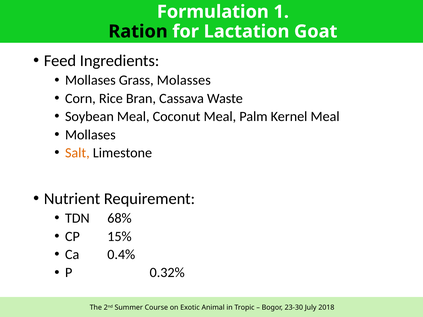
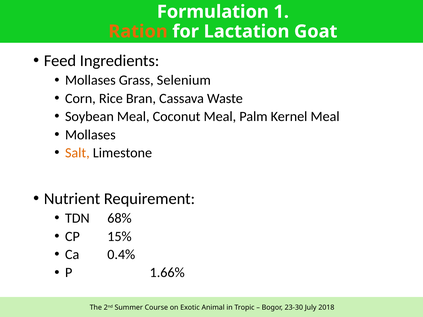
Ration colour: black -> orange (138, 32)
Molasses: Molasses -> Selenium (184, 80)
0.32%: 0.32% -> 1.66% (167, 273)
